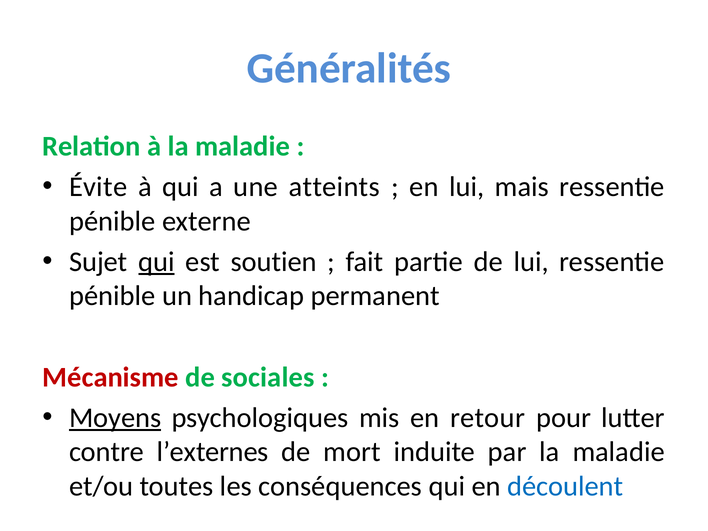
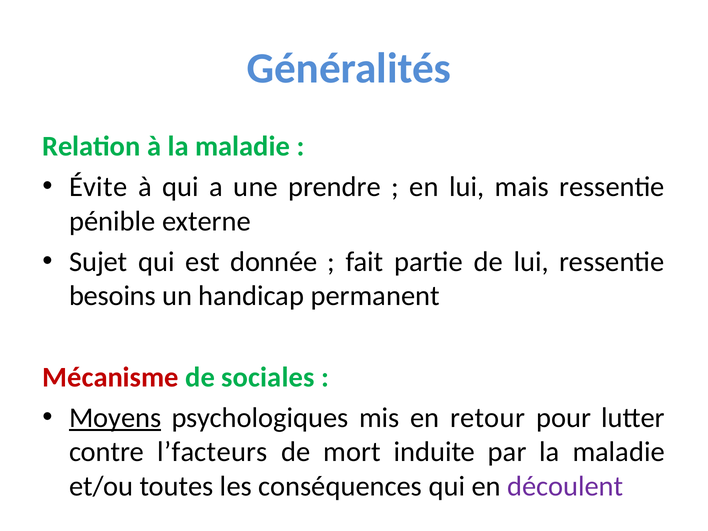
atteints: atteints -> prendre (334, 187)
qui underline: present -> none (157, 262)
soutien: soutien -> donnée (274, 262)
pénible: pénible -> besoins (112, 296)
l’externes: l’externes -> l’facteurs (212, 452)
découlent colour: blue -> purple (565, 486)
